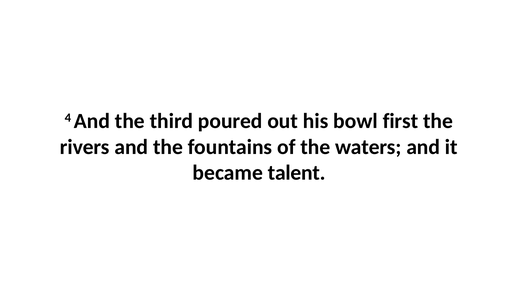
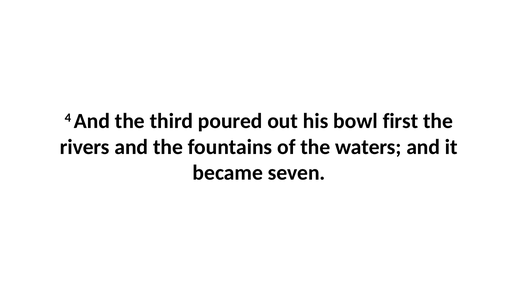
talent: talent -> seven (297, 173)
